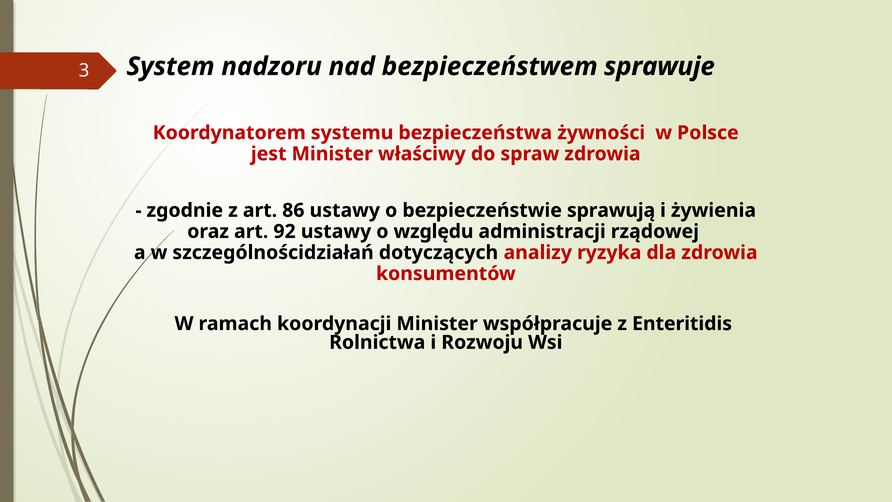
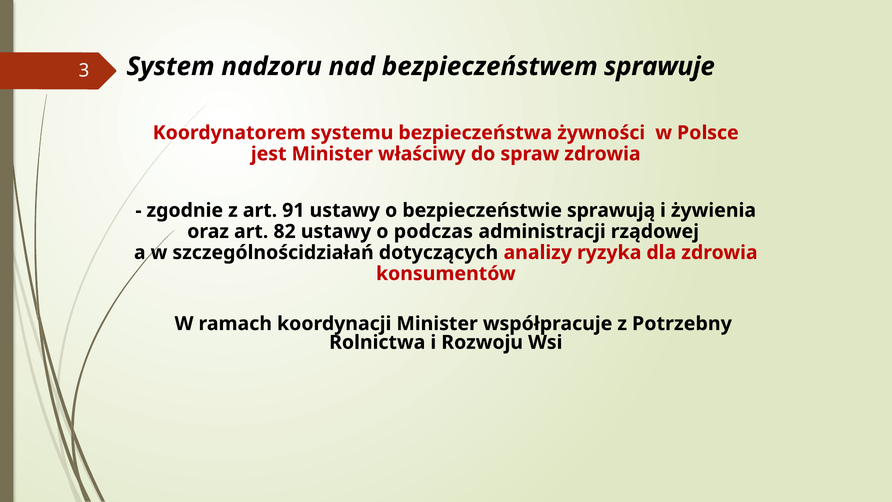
86: 86 -> 91 (293, 210)
92: 92 -> 82 (285, 231)
względu: względu -> podczas (433, 231)
Enteritidis: Enteritidis -> Potrzebny (682, 323)
